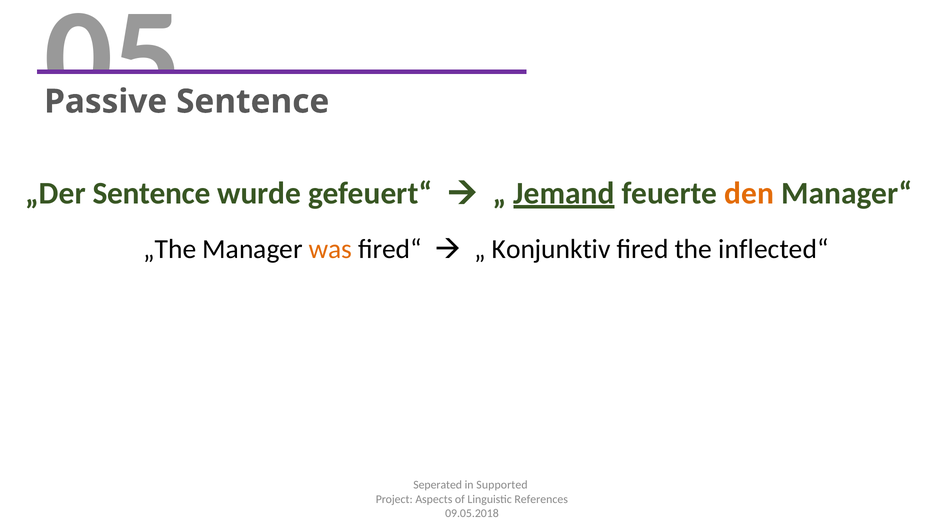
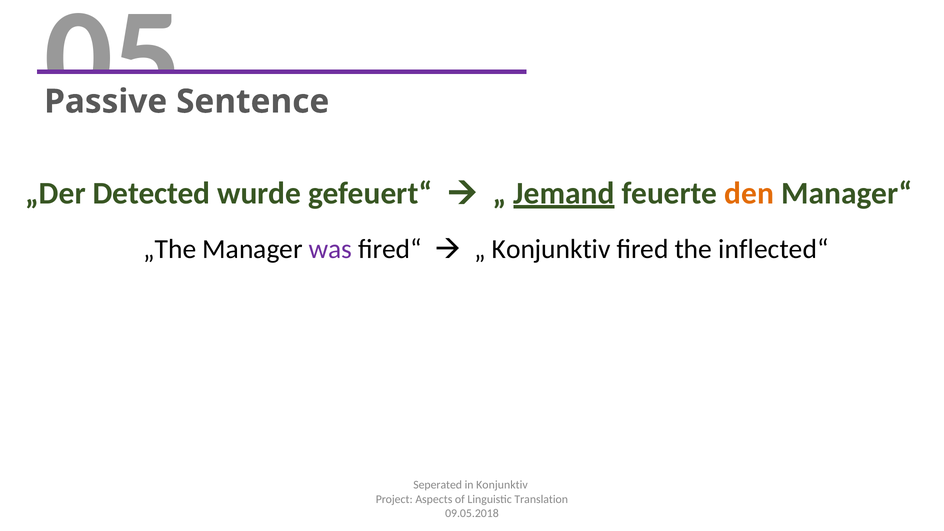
„Der Sentence: Sentence -> Detected (152, 193)
was colour: orange -> purple (331, 249)
in Supported: Supported -> Konjunktiv (502, 485)
References: References -> Translation (541, 499)
